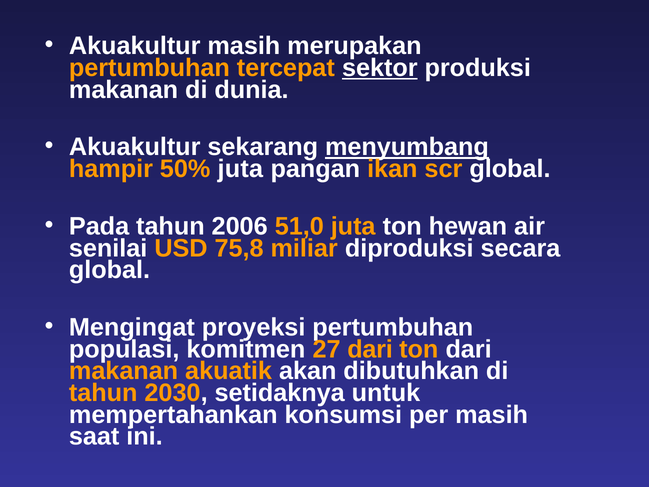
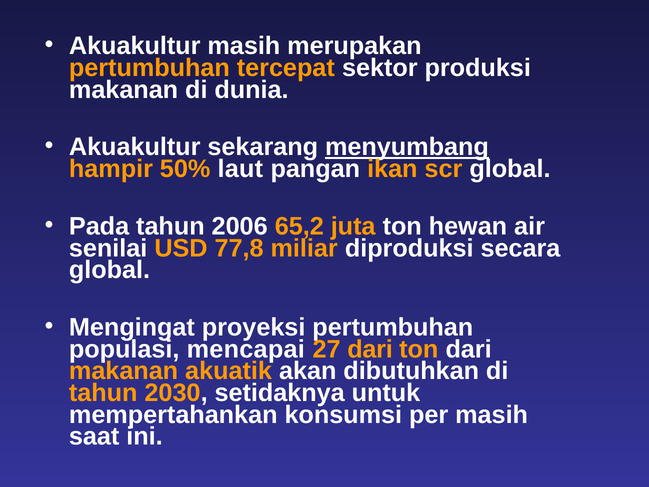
sektor underline: present -> none (380, 68)
50% juta: juta -> laut (240, 169)
51,0: 51,0 -> 65,2 (299, 226)
75,8: 75,8 -> 77,8 (239, 248)
komitmen: komitmen -> mencapai (246, 349)
